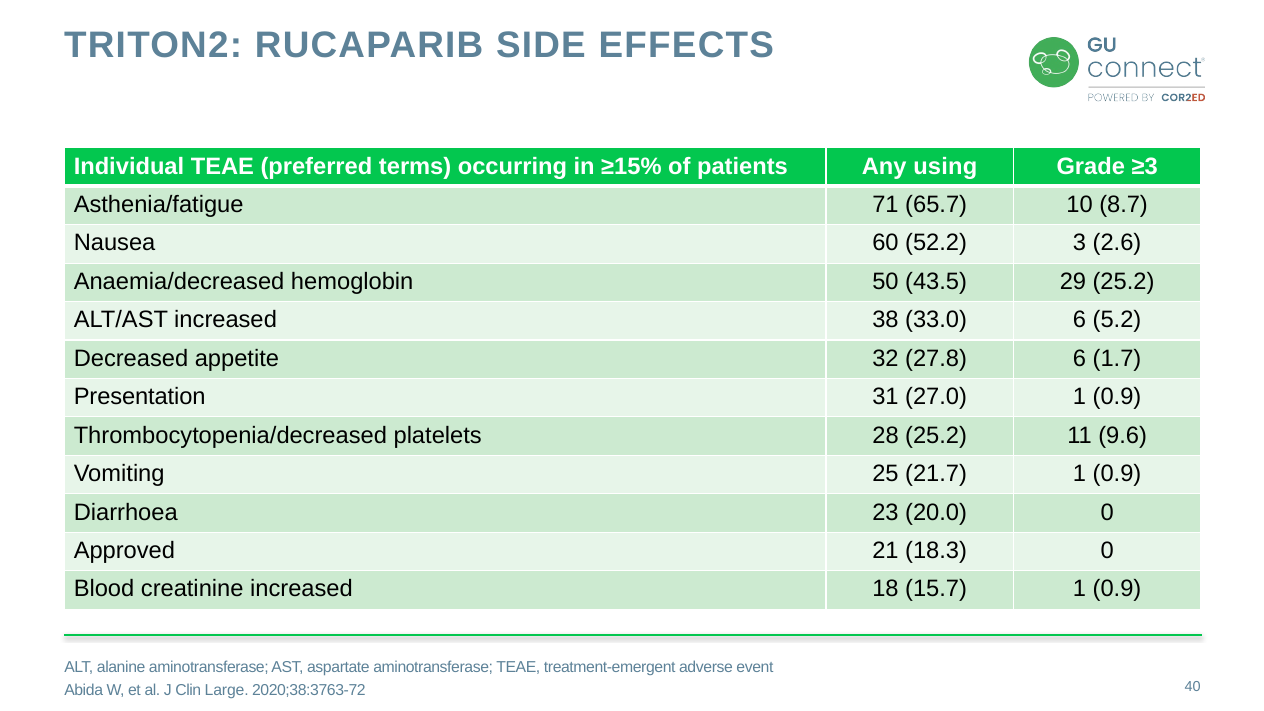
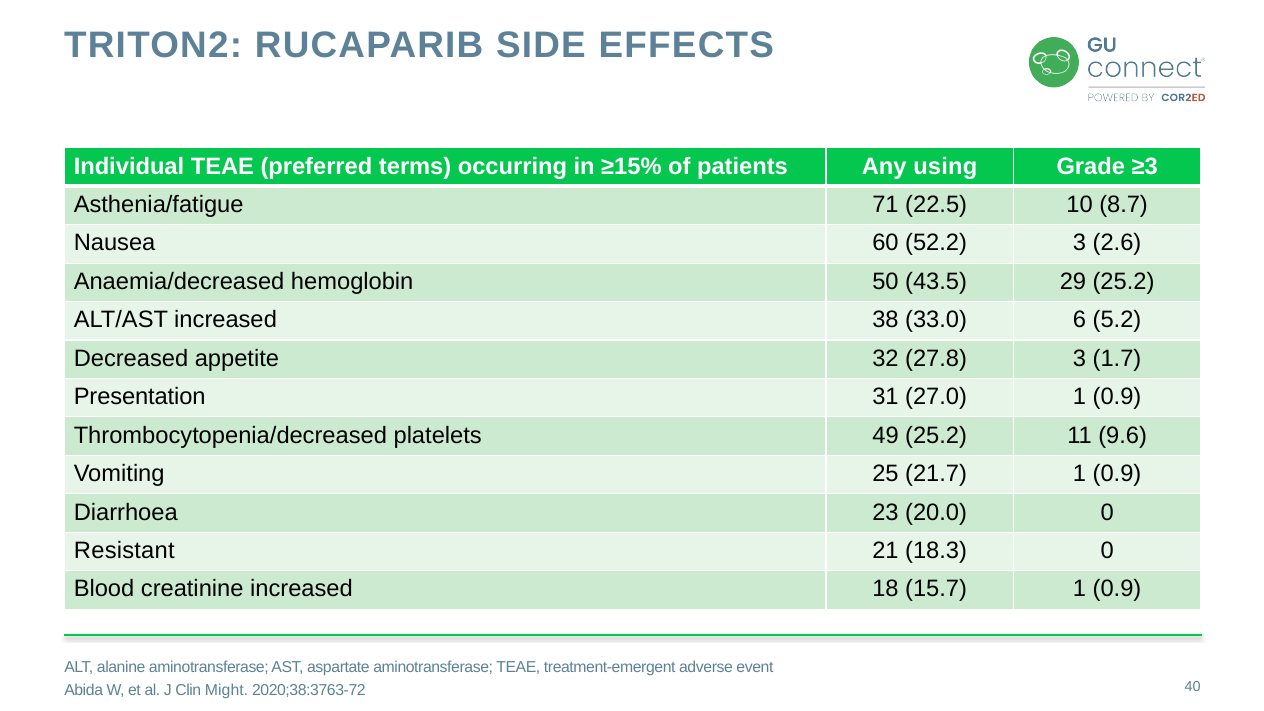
65.7: 65.7 -> 22.5 (936, 205)
27.8 6: 6 -> 3 (1080, 358)
28: 28 -> 49 (886, 435)
Approved: Approved -> Resistant (124, 551)
Large: Large -> Might (227, 690)
